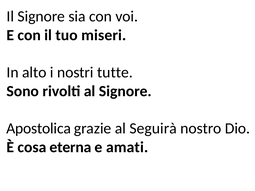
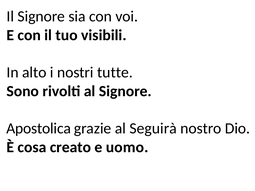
miseri: miseri -> visibili (104, 35)
eterna: eterna -> creato (70, 147)
amati: amati -> uomo (127, 147)
